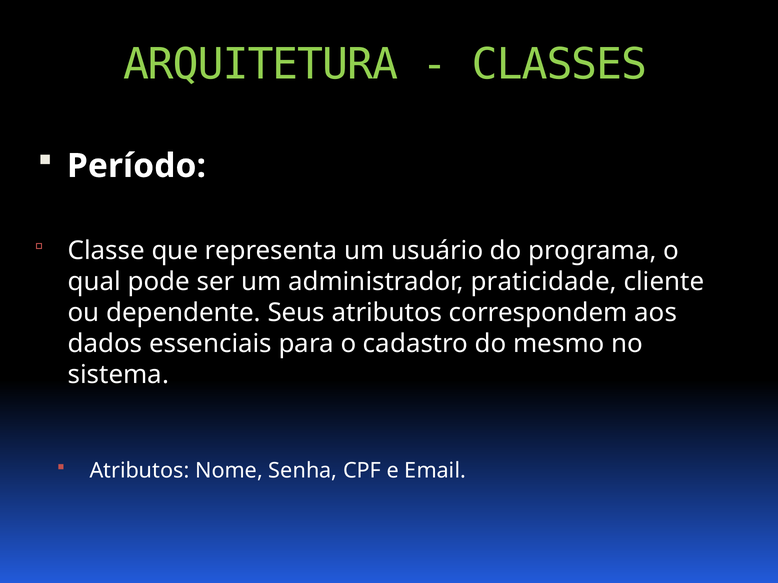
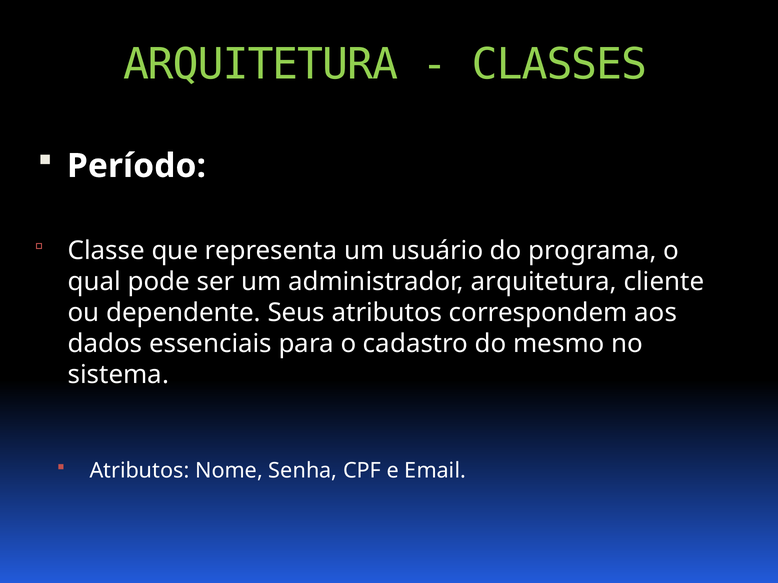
administrador praticidade: praticidade -> arquitetura (544, 282)
